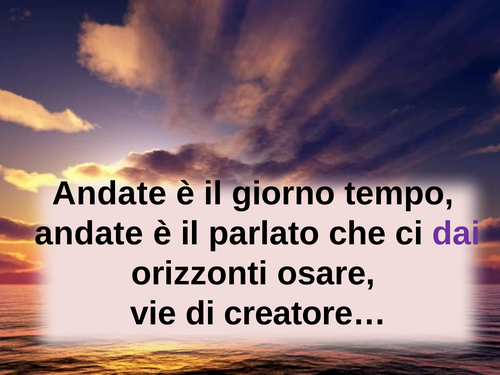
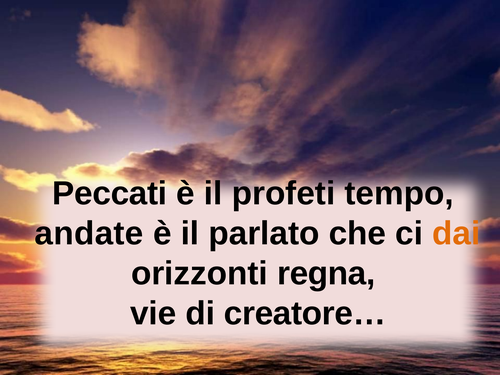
Andate: Andate -> Peccati (110, 193)
giorno: giorno -> profeti (283, 193)
dai colour: purple -> orange (456, 233)
osare: osare -> regna (326, 273)
